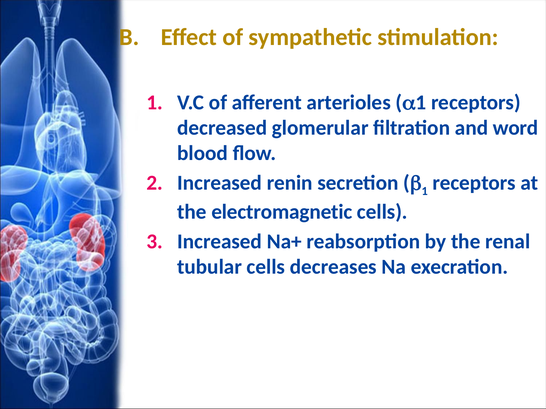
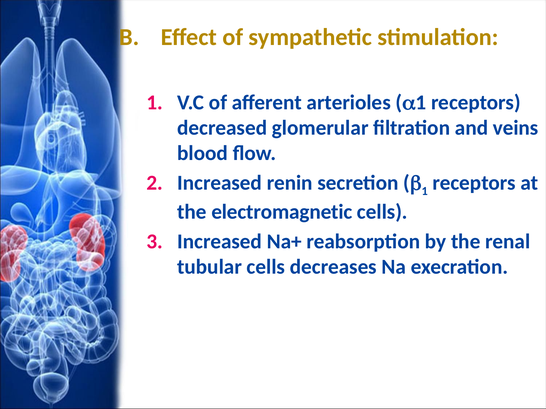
word: word -> veins (516, 128)
